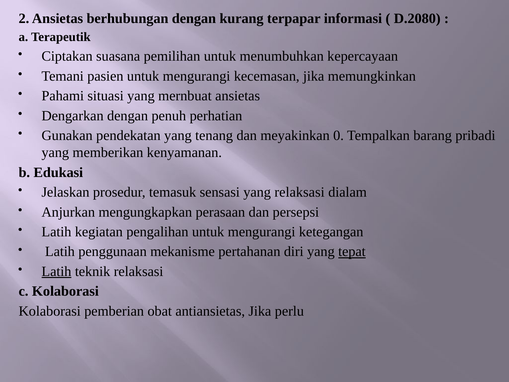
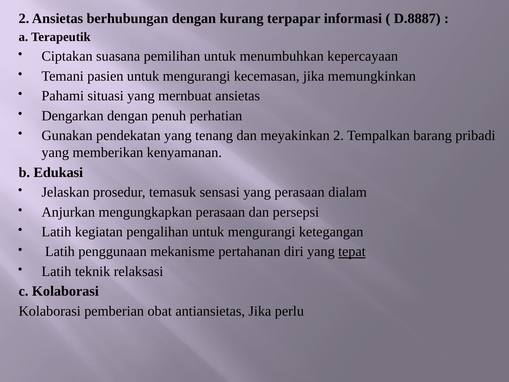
D.2080: D.2080 -> D.8887 (417, 18)
meyakinkan 0: 0 -> 2 (339, 135)
yang relaksasi: relaksasi -> perasaan (300, 192)
Latih underline: present -> none (56, 271)
